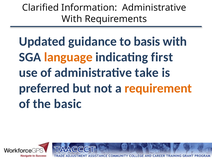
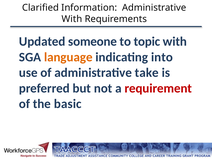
guidance: guidance -> someone (93, 42)
basis: basis -> topic (147, 42)
first: first -> into (162, 57)
requirement colour: orange -> red (158, 88)
